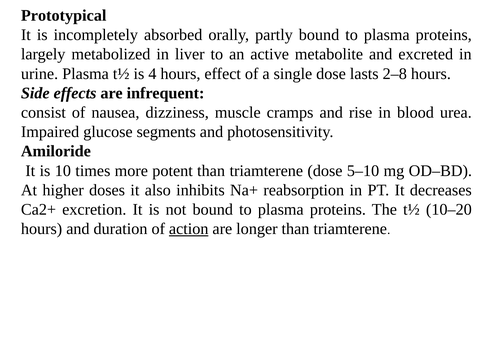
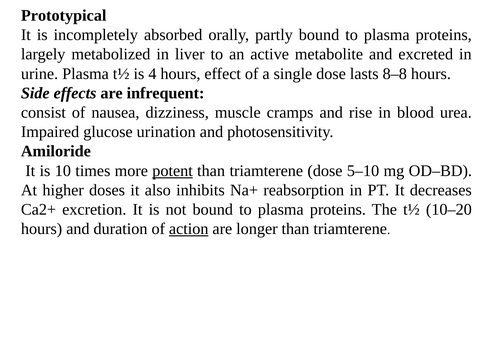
2–8: 2–8 -> 8–8 (395, 74)
segments: segments -> urination (166, 132)
potent underline: none -> present (173, 171)
